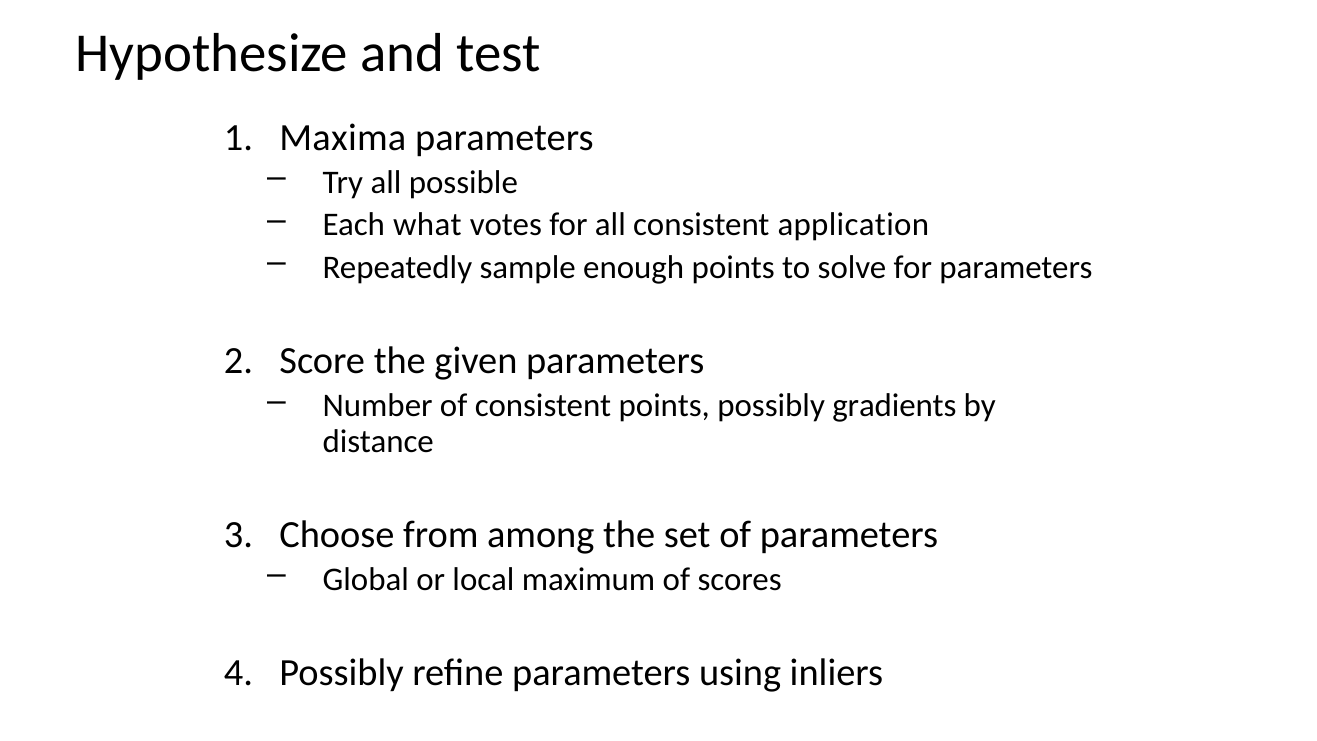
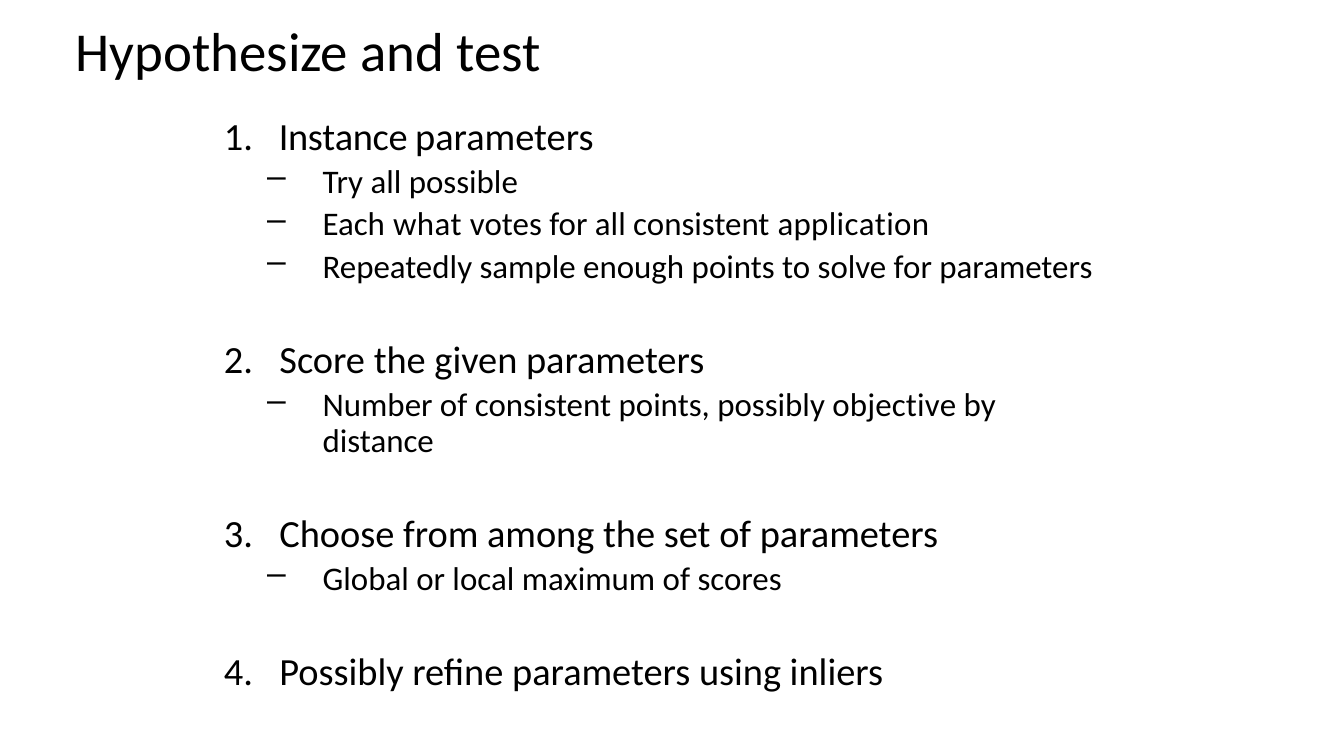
Maxima: Maxima -> Instance (343, 138)
gradients: gradients -> objective (894, 406)
